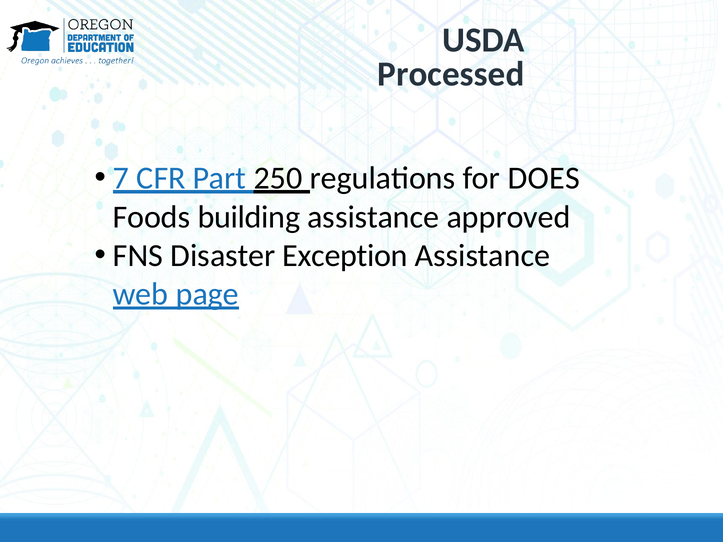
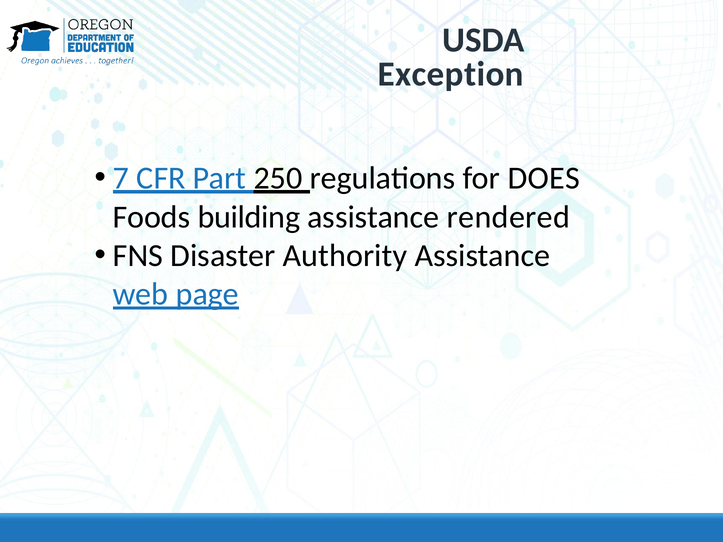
Processed: Processed -> Exception (451, 74)
approved: approved -> rendered (508, 217)
Exception: Exception -> Authority (345, 256)
